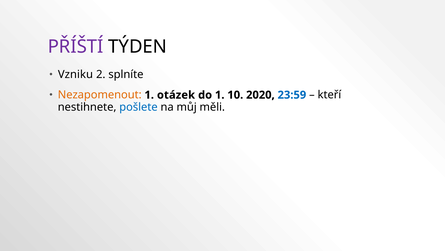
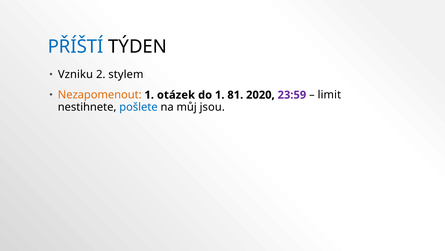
PŘÍŠTÍ colour: purple -> blue (76, 47)
splníte: splníte -> stylem (126, 74)
10: 10 -> 81 (235, 95)
23:59 colour: blue -> purple (292, 95)
kteří: kteří -> limit (329, 95)
měli: měli -> jsou (212, 107)
